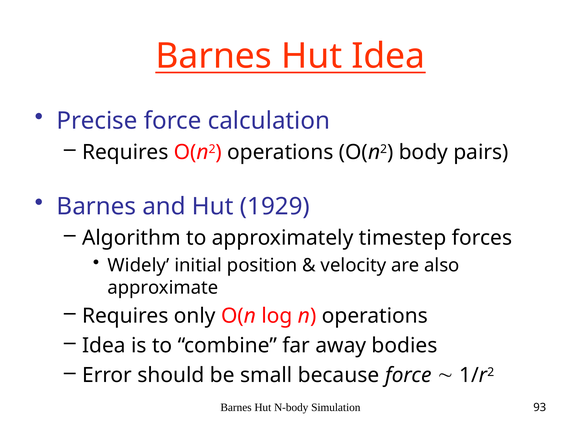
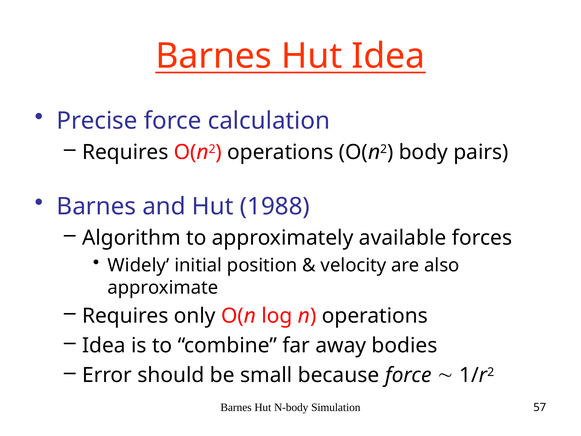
1929: 1929 -> 1988 (275, 206)
timestep: timestep -> available (403, 238)
93: 93 -> 57 (540, 407)
